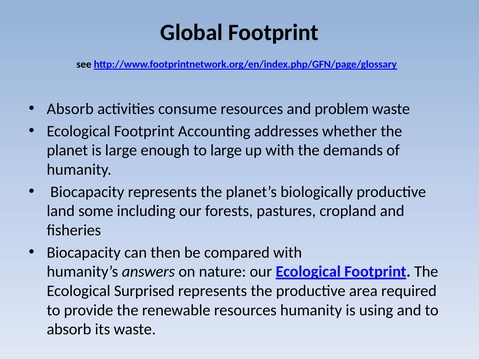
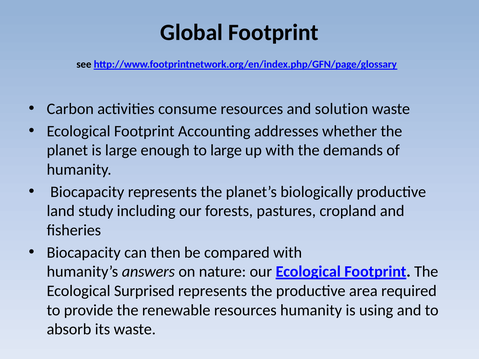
Absorb: Absorb -> Carbon (70, 109)
problem: problem -> solution (341, 109)
some: some -> study (96, 211)
